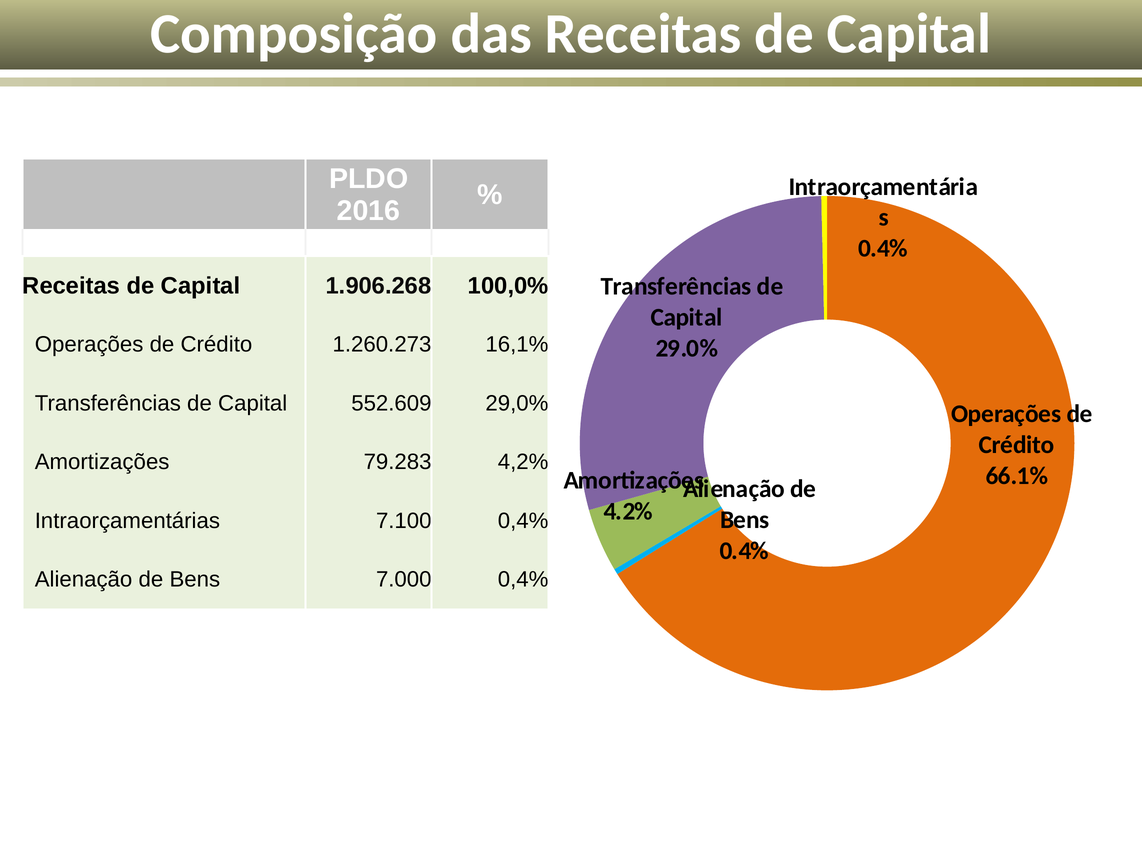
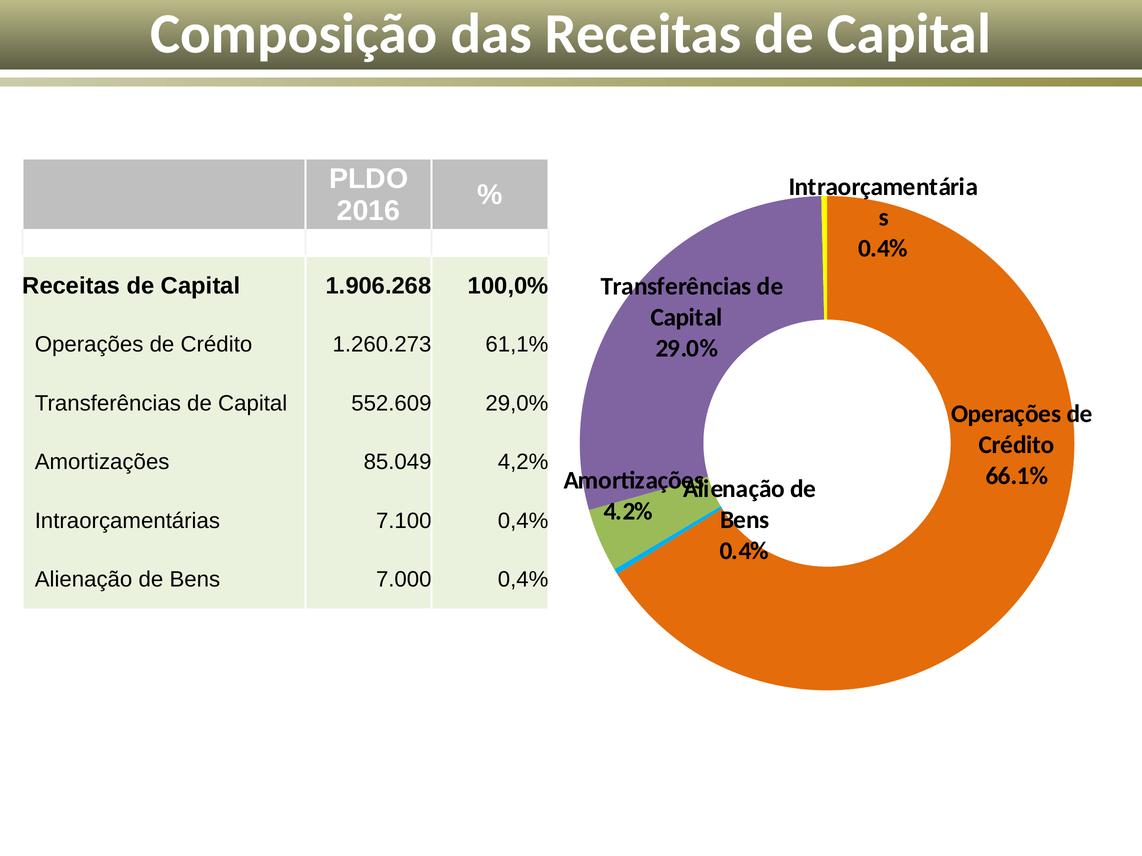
16,1%: 16,1% -> 61,1% (517, 345)
79.283: 79.283 -> 85.049 (398, 462)
